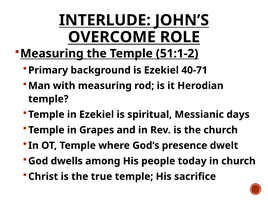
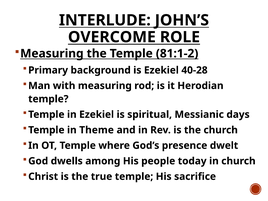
51:1-2: 51:1-2 -> 81:1-2 (177, 54)
40-71: 40-71 -> 40-28 (194, 70)
Grapes: Grapes -> Theme (97, 130)
